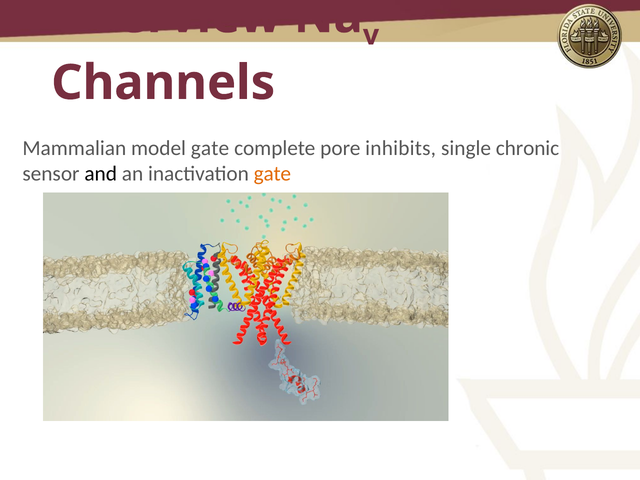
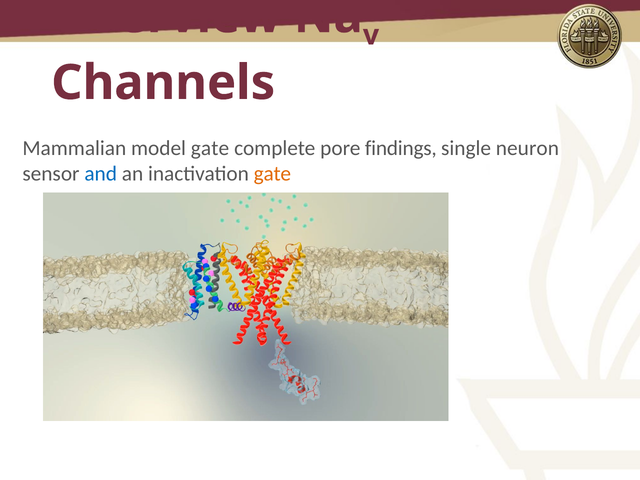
inhibits: inhibits -> findings (401, 148)
chronic: chronic -> neuron (527, 148)
and colour: black -> blue (101, 174)
